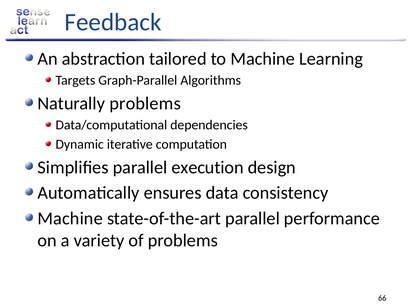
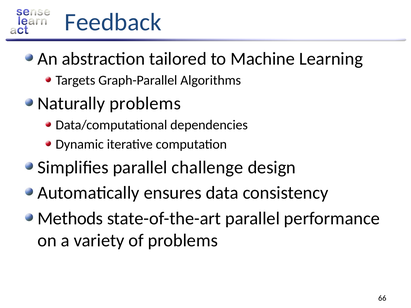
execution: execution -> challenge (207, 168)
Machine: Machine -> Methods (70, 219)
